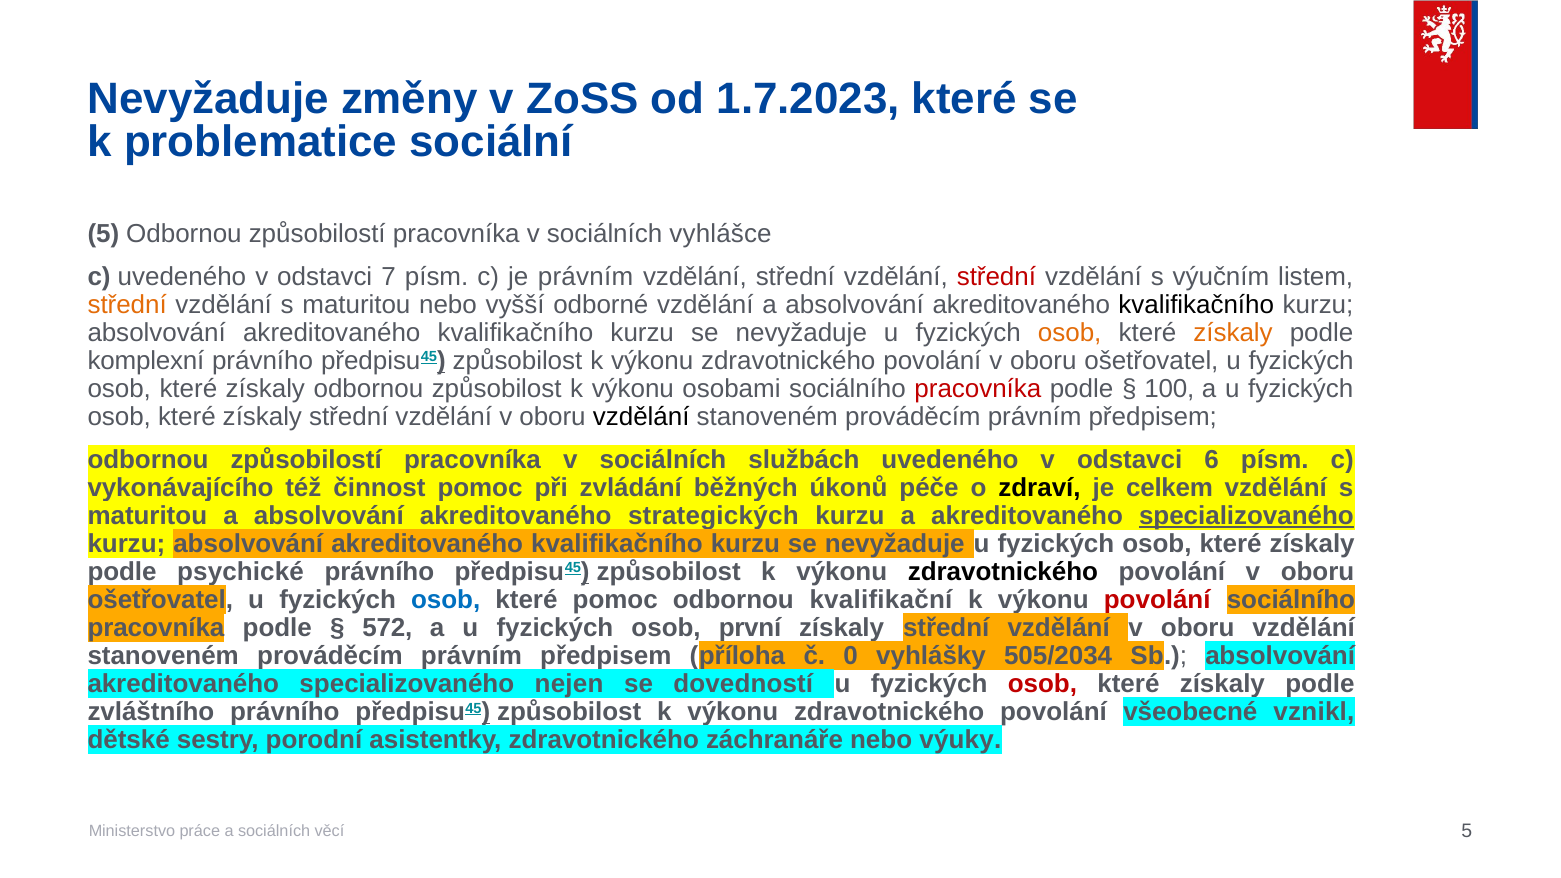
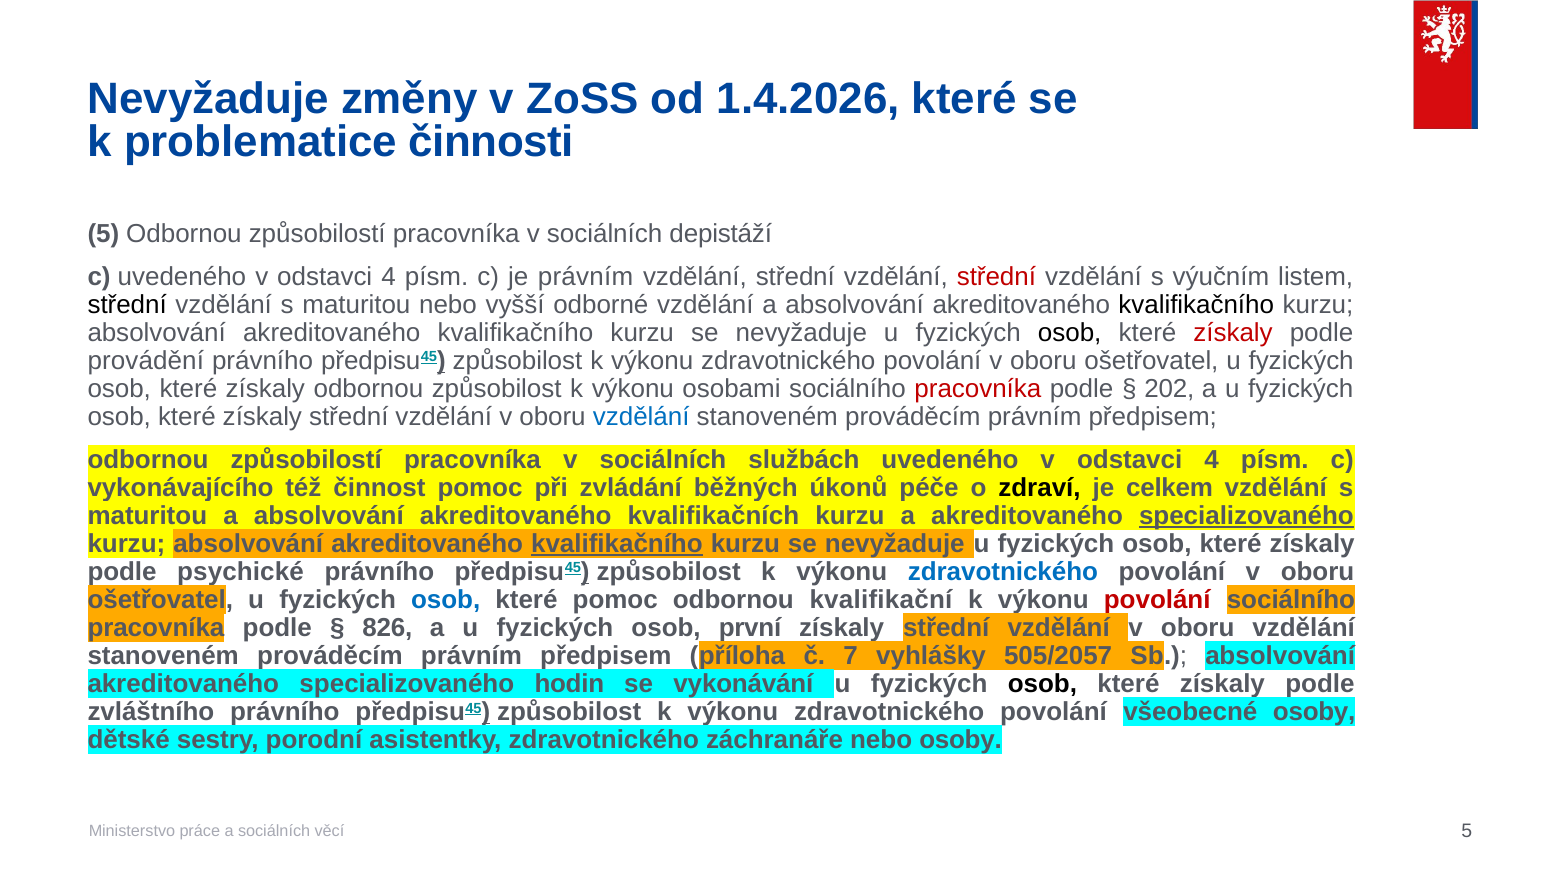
1.7.2023: 1.7.2023 -> 1.4.2026 (808, 99)
sociální: sociální -> činnosti (491, 142)
vyhlášce: vyhlášce -> depistáží (721, 234)
7: 7 -> 4 (389, 277)
střední colour: orange -> black (127, 305)
osob colour: orange -> black (1070, 333)
získaly colour: orange -> red (1233, 333)
komplexní: komplexní -> provádění (146, 361)
100: 100 -> 202 (1169, 389)
vzdělání colour: black -> blue (641, 417)
6: 6 -> 4 (1212, 460)
strategických: strategických -> kvalifikačních (713, 516)
kvalifikačního underline: none -> present (617, 544)
zdravotnického colour: black -> blue (1003, 572)
572: 572 -> 826 (387, 628)
0: 0 -> 7 (851, 656)
505/2034: 505/2034 -> 505/2057 (1058, 656)
nejen: nejen -> hodin (569, 684)
dovedností: dovedností -> vykonávání (743, 684)
osob colour: red -> black (1042, 684)
všeobecné vznikl: vznikl -> osoby (1314, 712)
nebo výuky: výuky -> osoby (961, 740)
